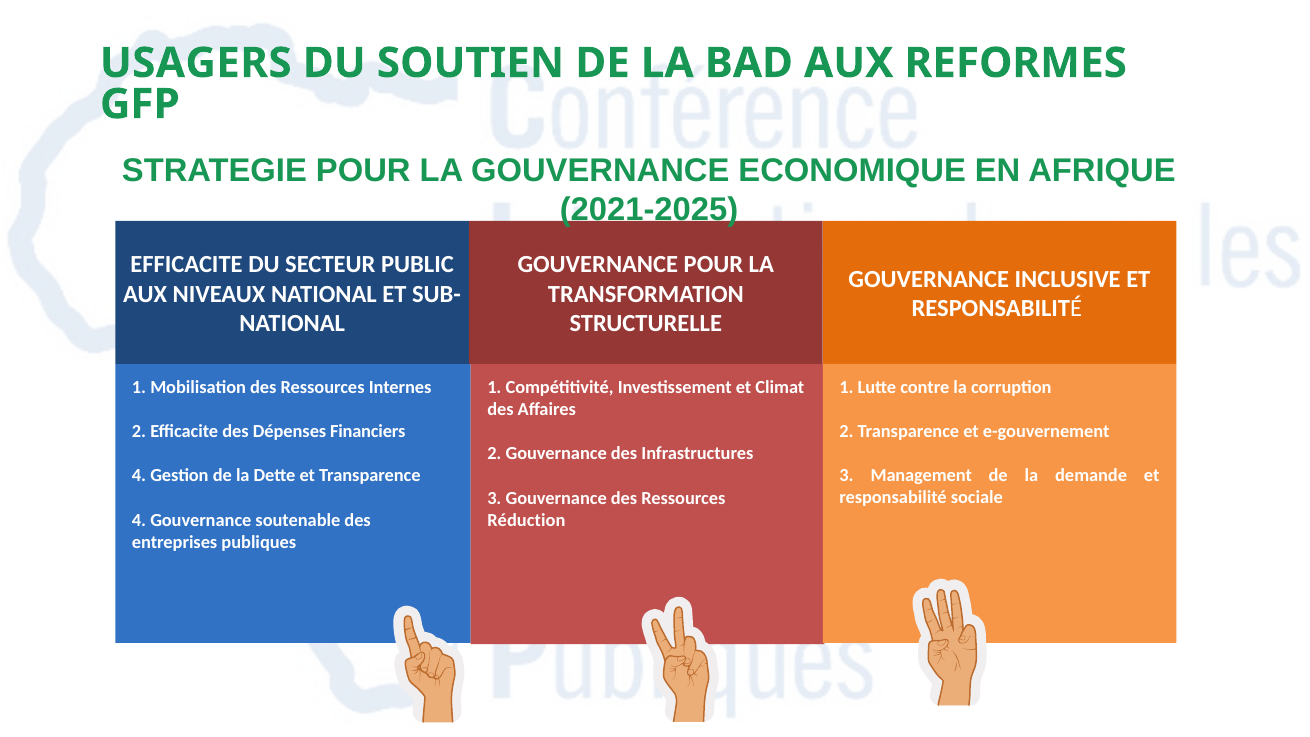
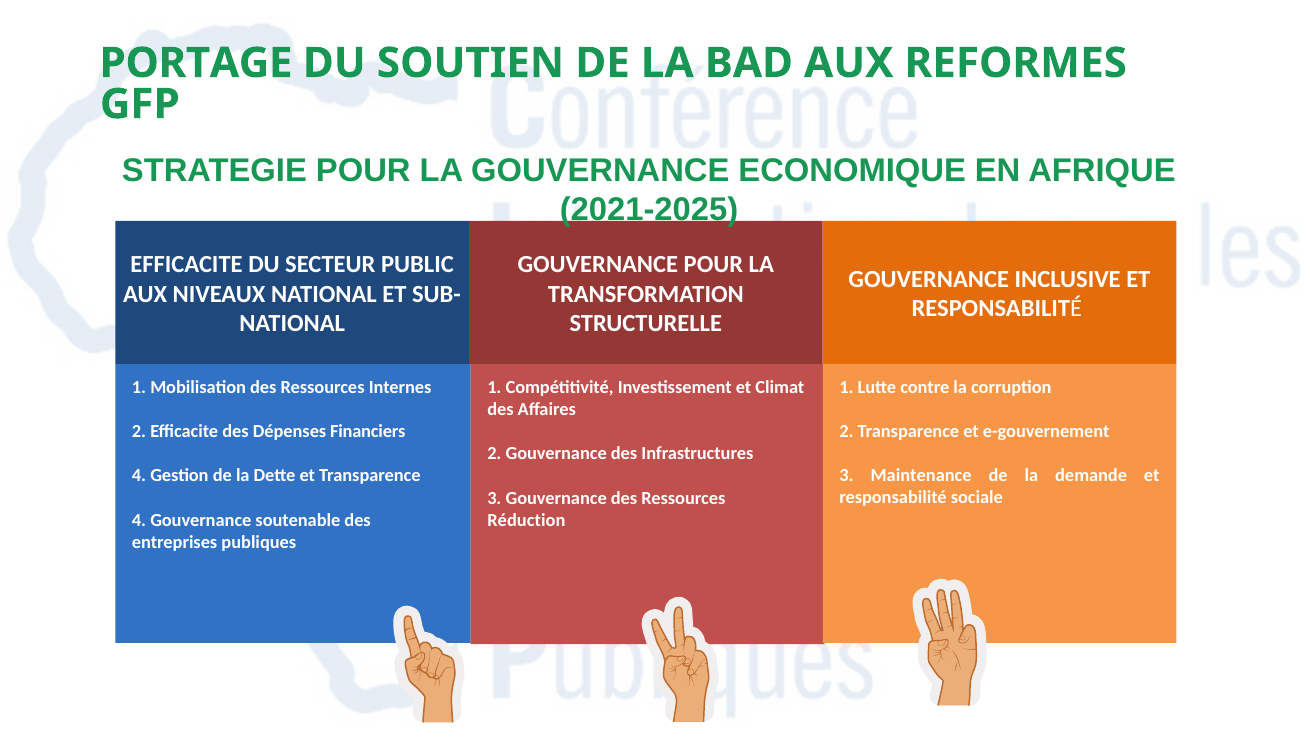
USAGERS: USAGERS -> PORTAGE (196, 63)
Management: Management -> Maintenance (921, 476)
